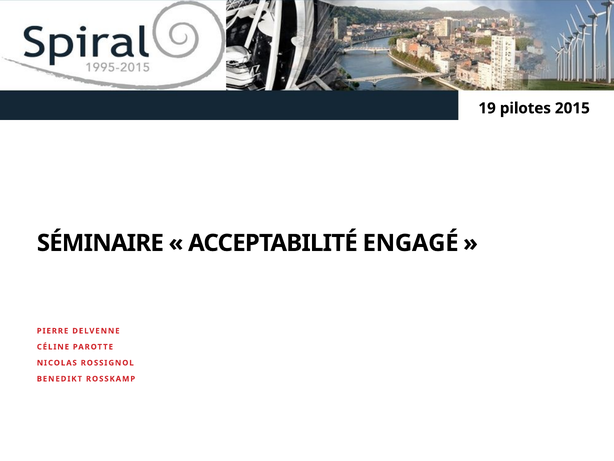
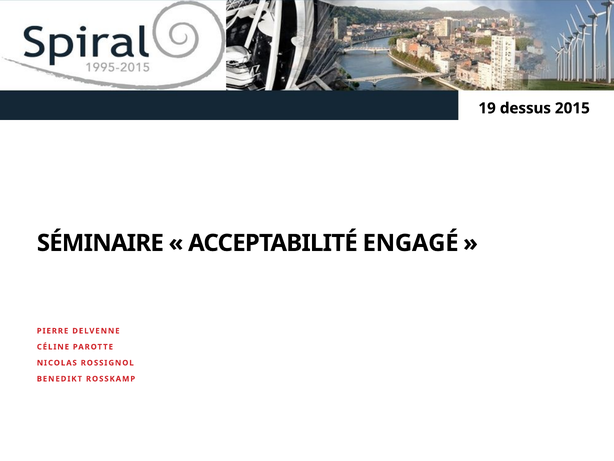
pilotes: pilotes -> dessus (525, 108)
